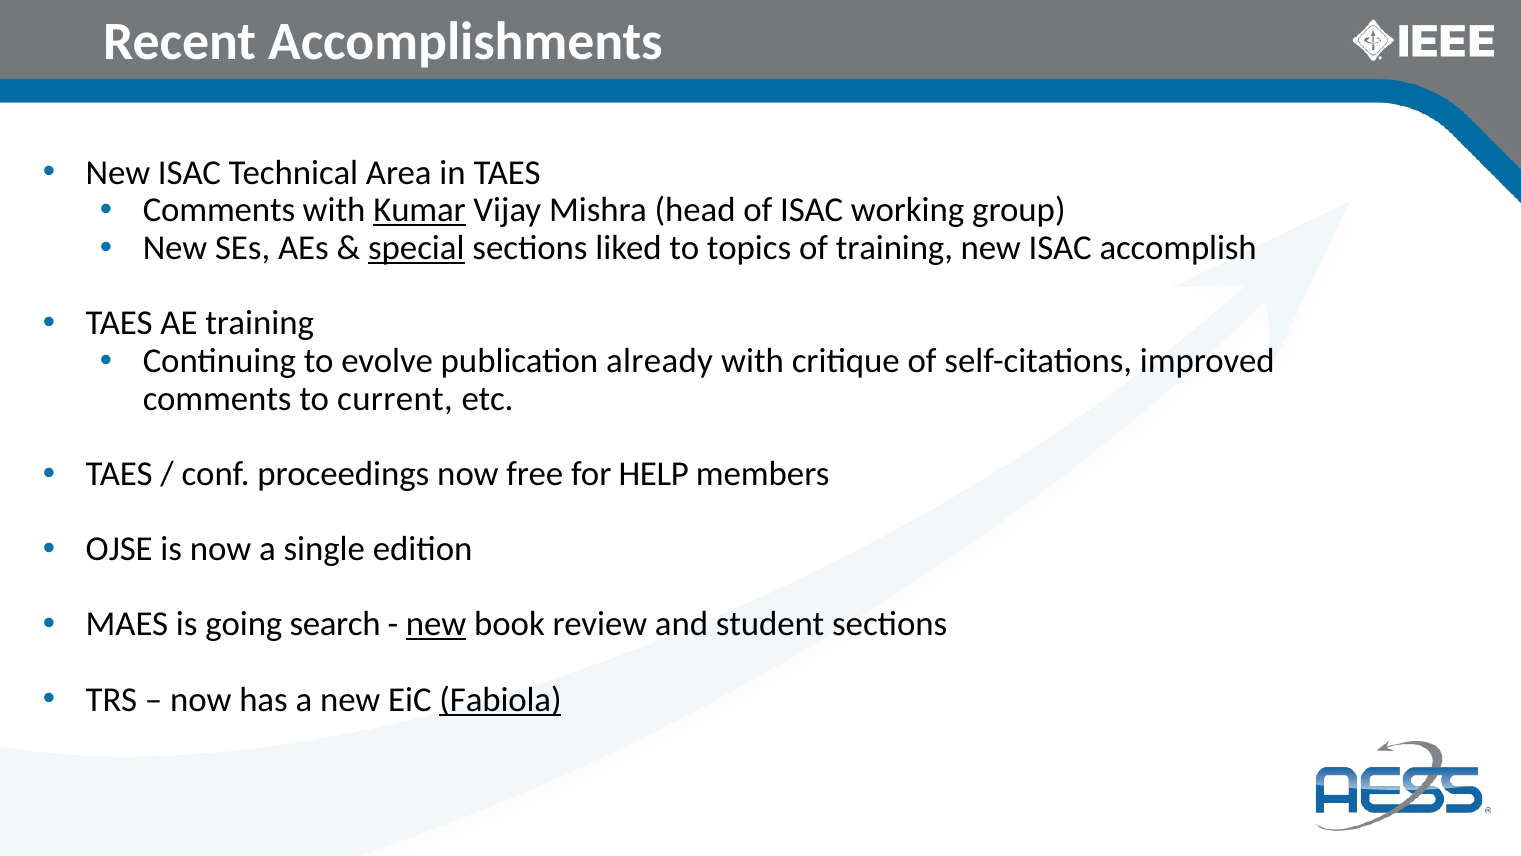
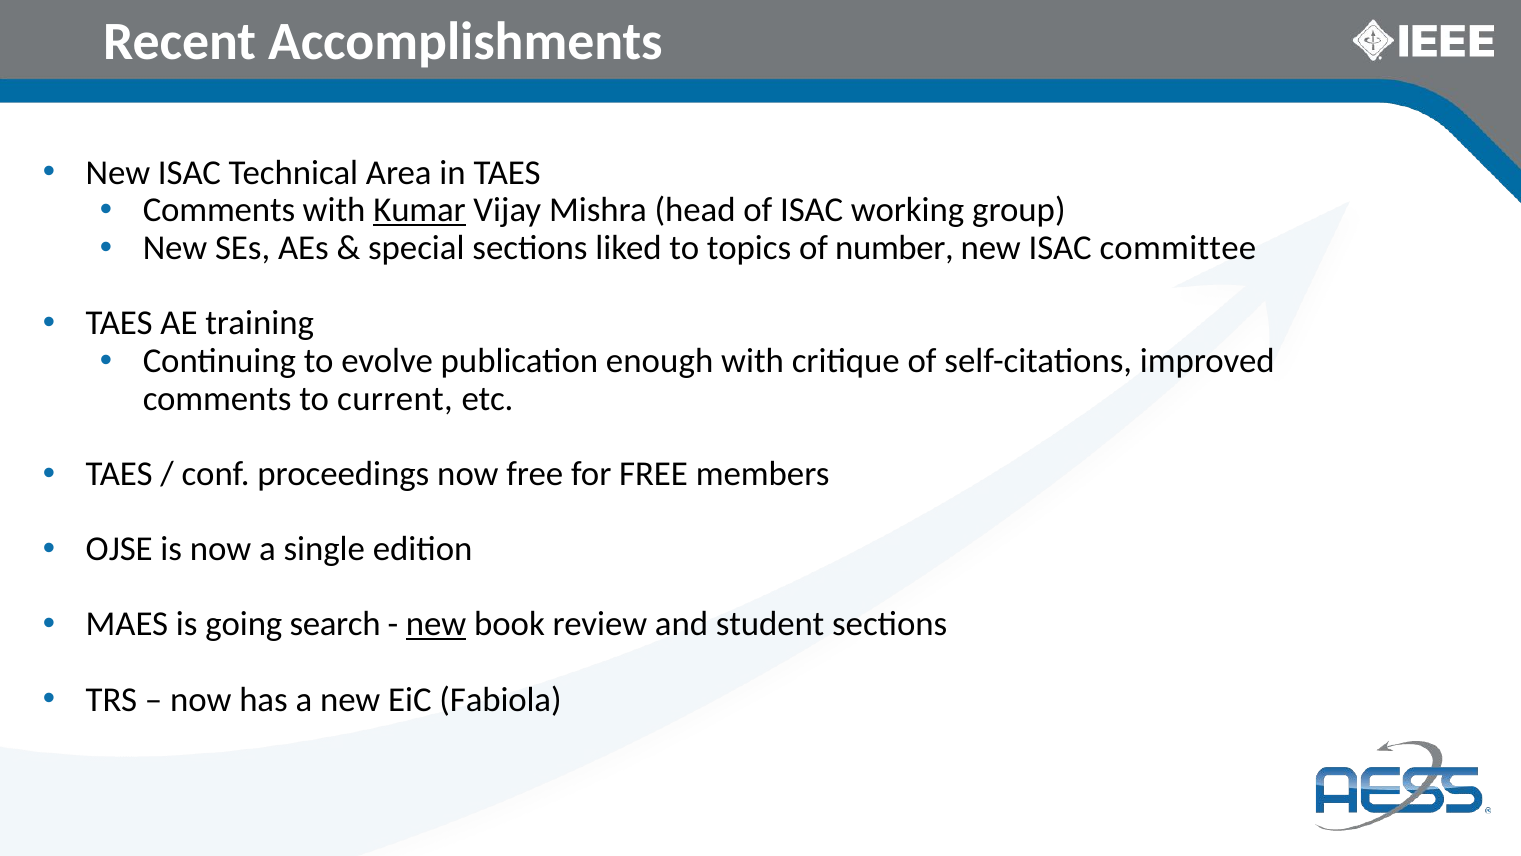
special underline: present -> none (416, 248)
of training: training -> number (894, 248)
accomplish: accomplish -> committee (1178, 248)
already: already -> enough (660, 361)
for HELP: HELP -> FREE (654, 474)
Fabiola underline: present -> none (501, 699)
